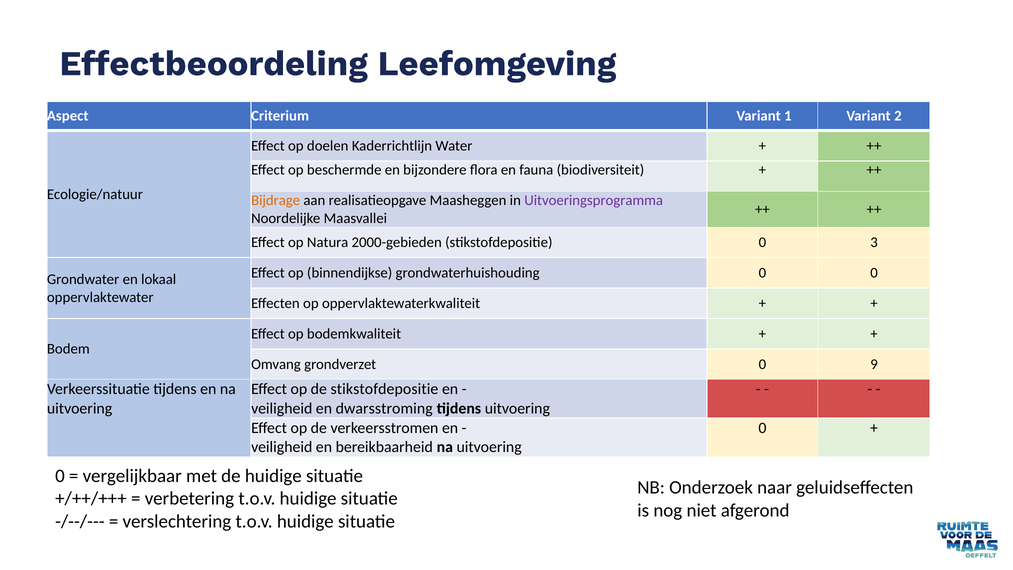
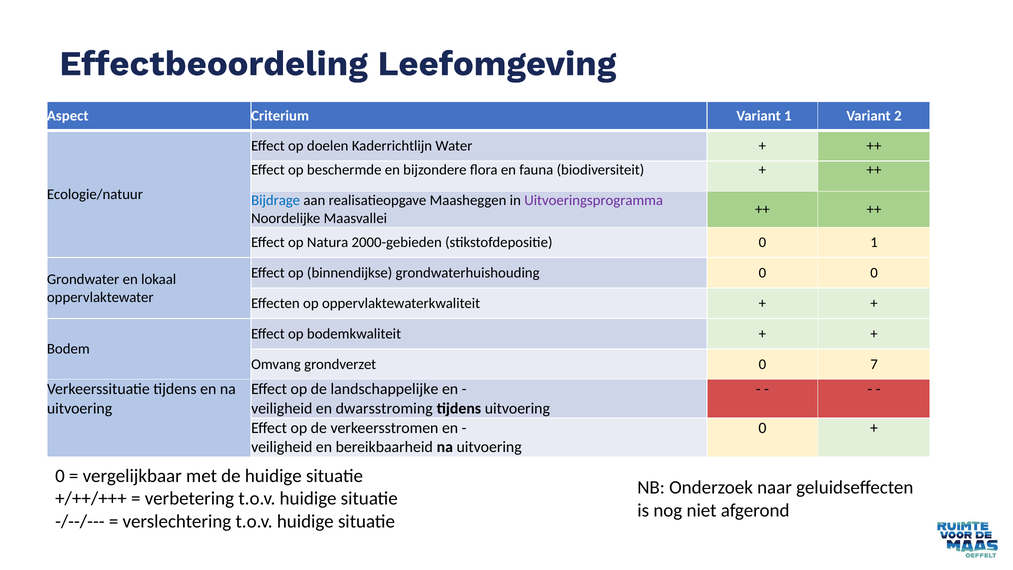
Bijdrage colour: orange -> blue (276, 200)
3: 3 -> 1 (874, 243)
9: 9 -> 7 (874, 364)
de stikstofdepositie: stikstofdepositie -> landschappelijke (384, 389)
